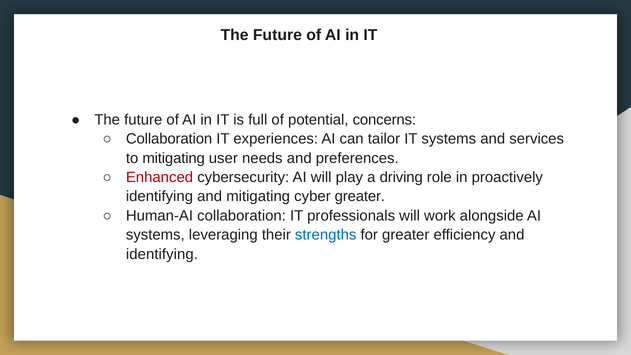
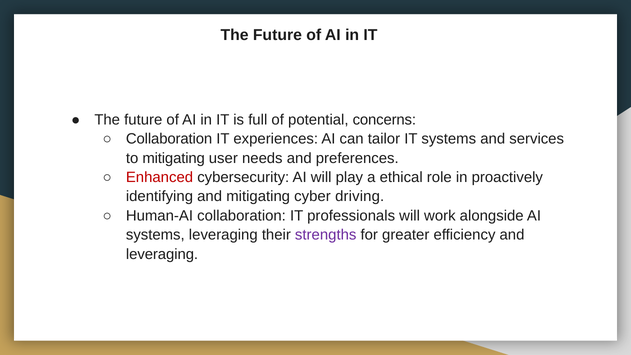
driving: driving -> ethical (401, 177)
cyber greater: greater -> driving (360, 196)
strengths colour: blue -> purple (326, 235)
identifying: identifying -> leveraging (162, 254)
